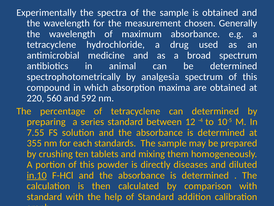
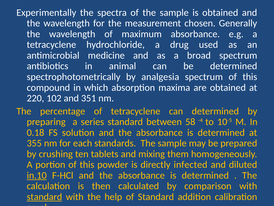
560: 560 -> 102 (54, 98)
592: 592 -> 351 (89, 98)
12: 12 -> 58 (190, 122)
7.55: 7.55 -> 0.18 (35, 132)
diseases: diseases -> infected (191, 164)
standard underline: none -> present (44, 196)
